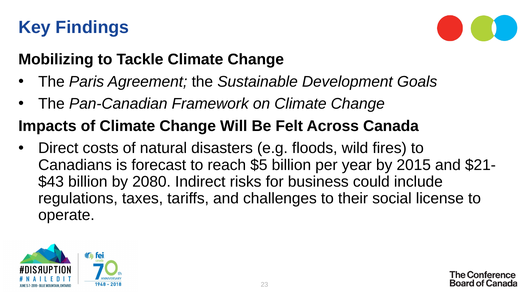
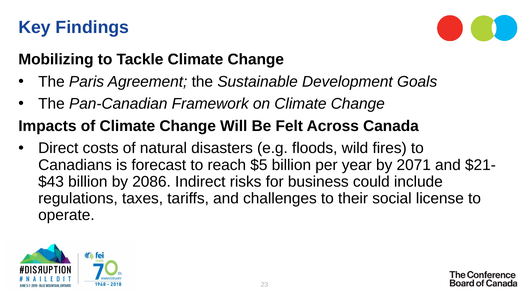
2015: 2015 -> 2071 (414, 165)
2080: 2080 -> 2086 (152, 181)
